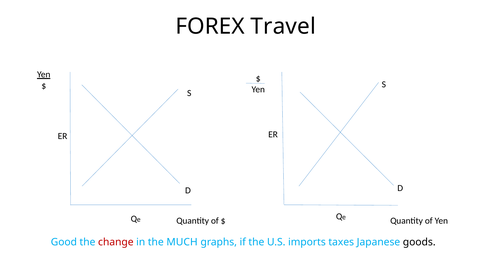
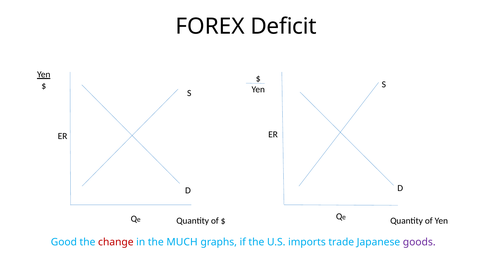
Travel: Travel -> Deficit (284, 27)
taxes: taxes -> trade (341, 243)
goods colour: black -> purple (419, 243)
